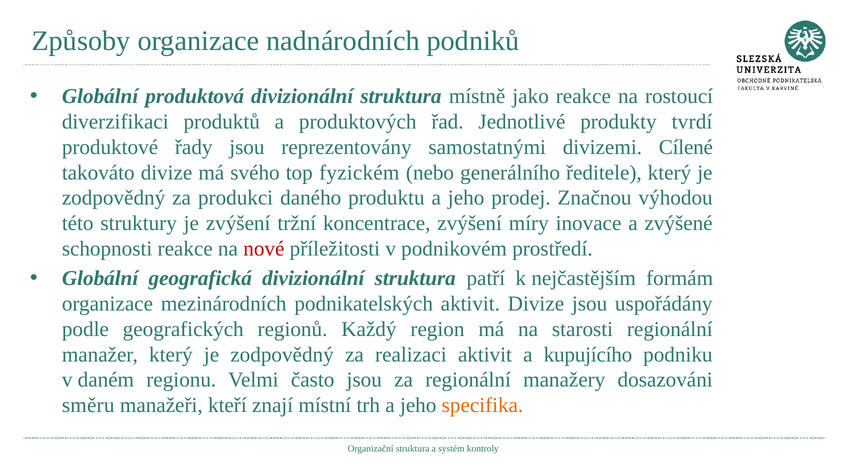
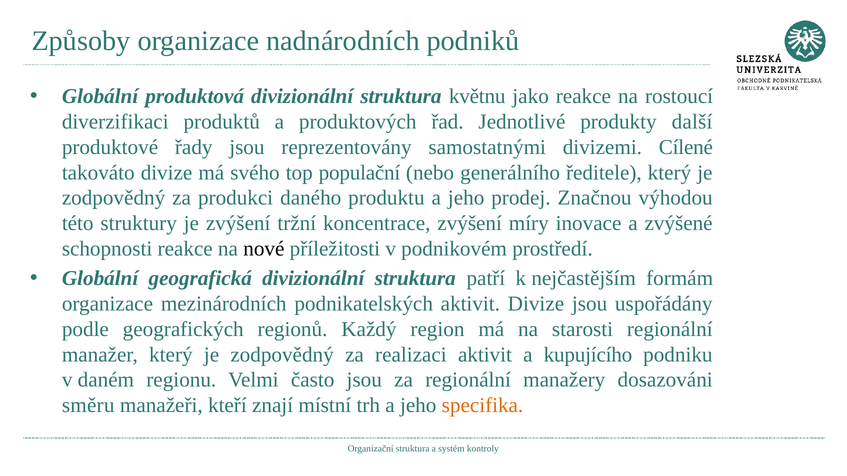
místně: místně -> květnu (477, 97)
tvrdí: tvrdí -> další (692, 122)
fyzickém: fyzickém -> populační (359, 173)
nové colour: red -> black (264, 249)
